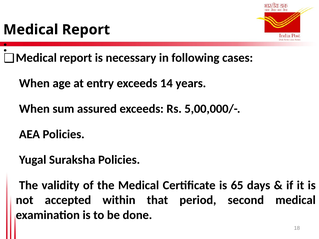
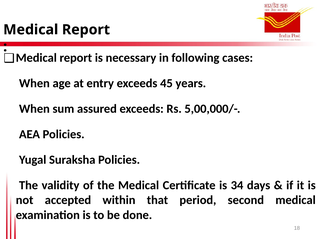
14: 14 -> 45 (166, 83)
65: 65 -> 34 (237, 185)
